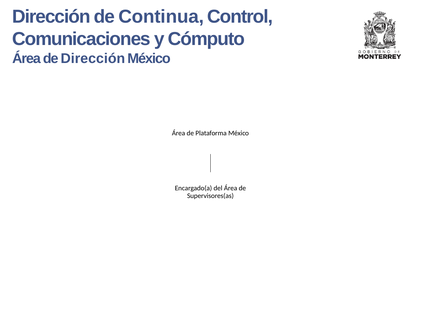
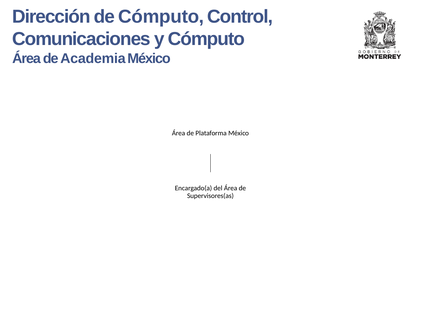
de Continua: Continua -> Cómputo (161, 17)
de Dirección: Dirección -> Academia (93, 58)
